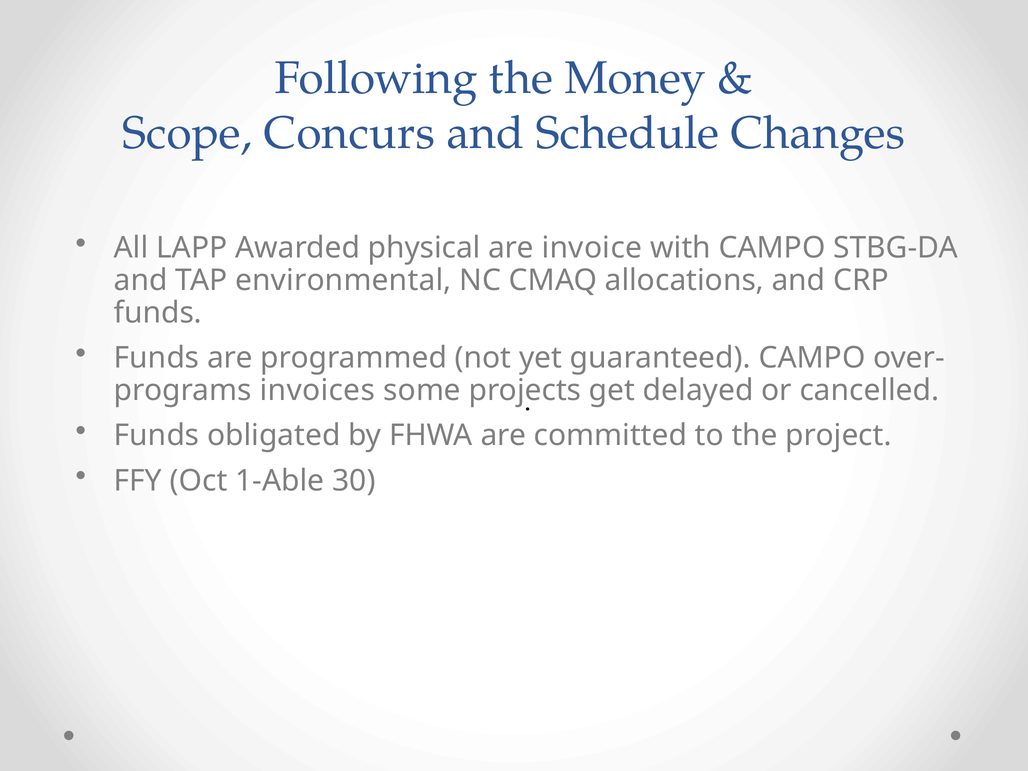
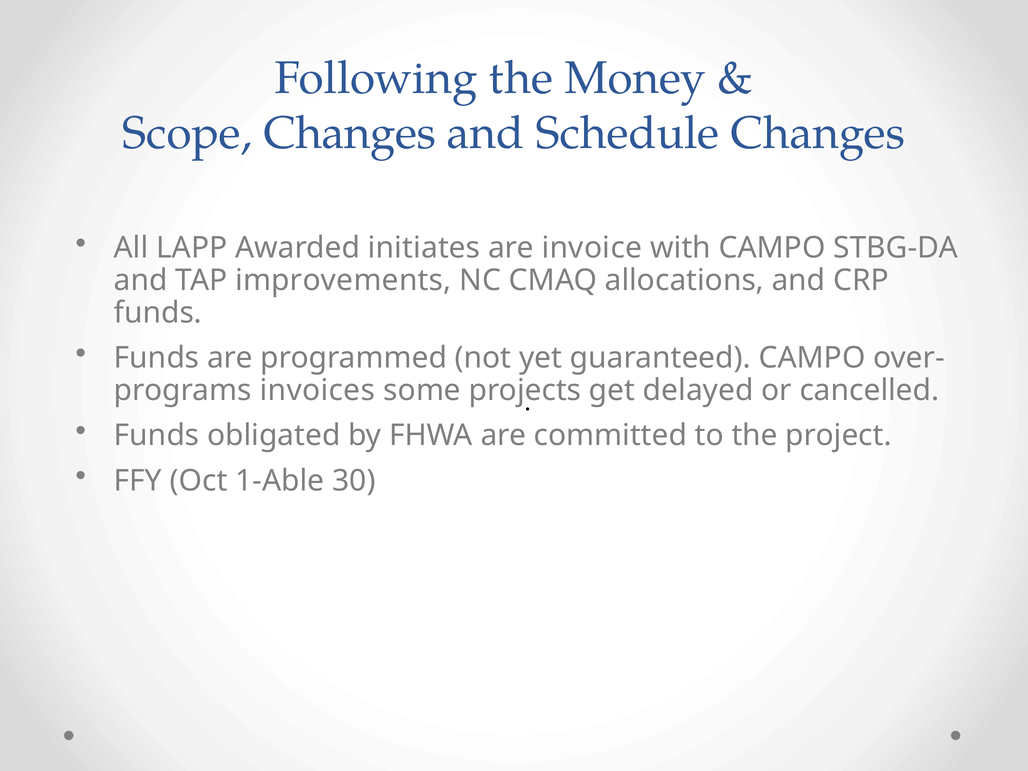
Scope Concurs: Concurs -> Changes (350, 133)
physical: physical -> initiates (424, 248)
environmental: environmental -> improvements (343, 280)
